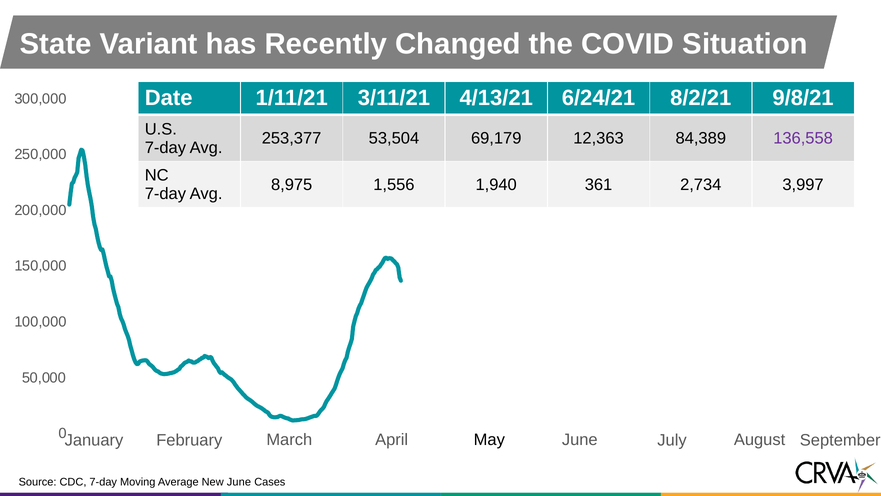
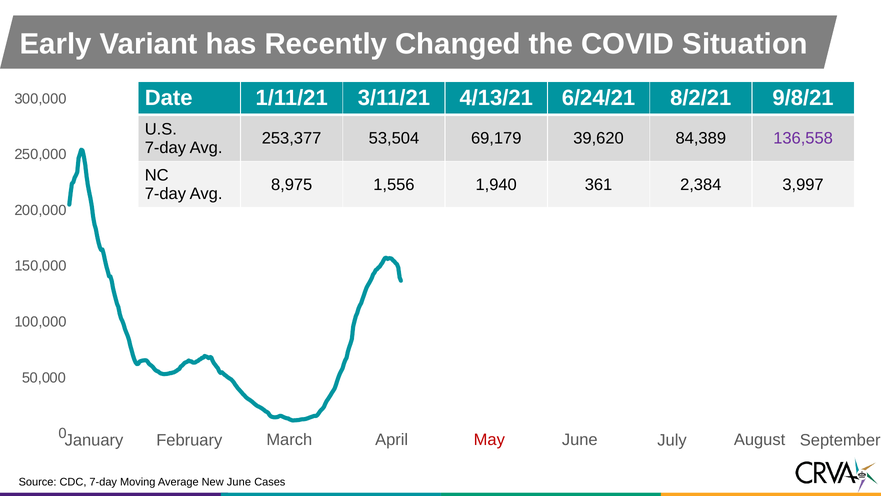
State: State -> Early (56, 44)
12,363: 12,363 -> 39,620 (599, 138)
2,734: 2,734 -> 2,384 (701, 184)
May colour: black -> red (489, 439)
